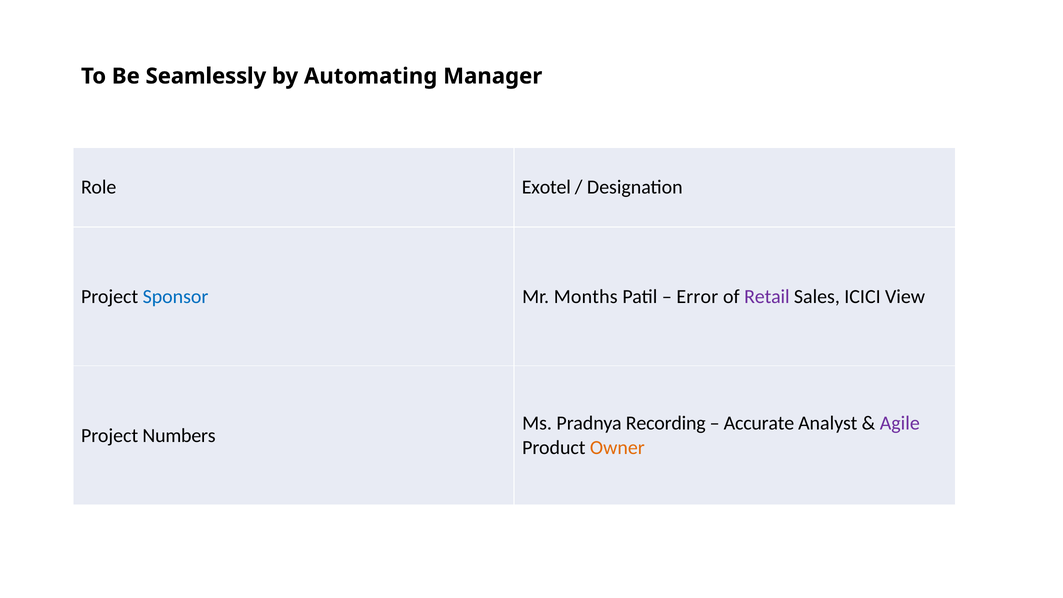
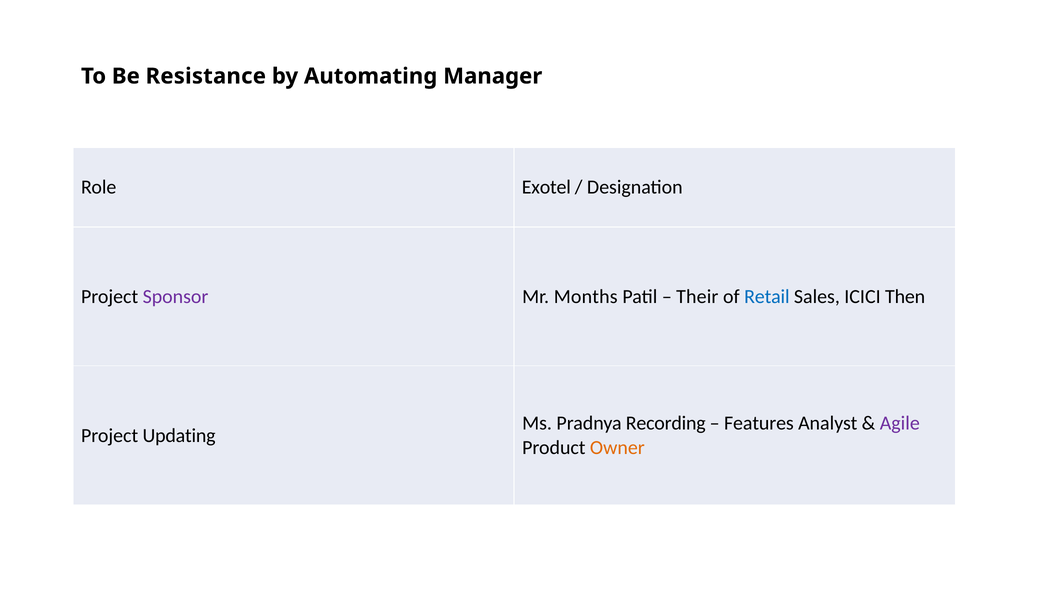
Seamlessly: Seamlessly -> Resistance (206, 76)
Sponsor colour: blue -> purple (176, 296)
Error: Error -> Their (697, 296)
Retail colour: purple -> blue (767, 296)
View: View -> Then (905, 296)
Accurate: Accurate -> Features (759, 423)
Numbers: Numbers -> Updating (179, 435)
